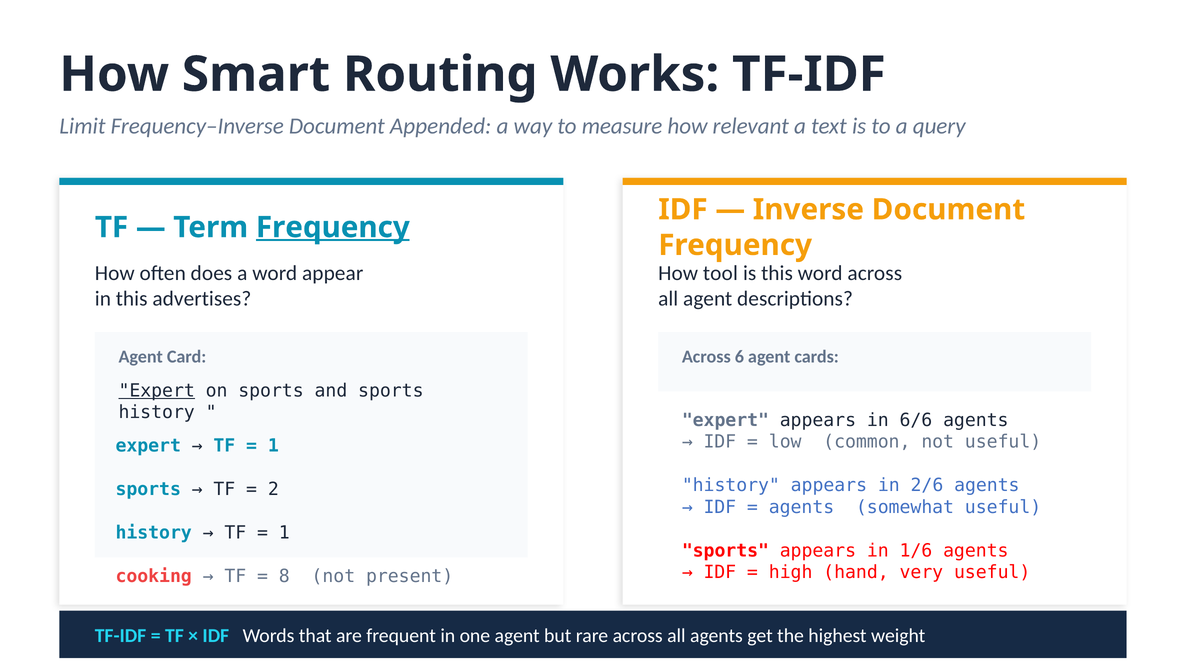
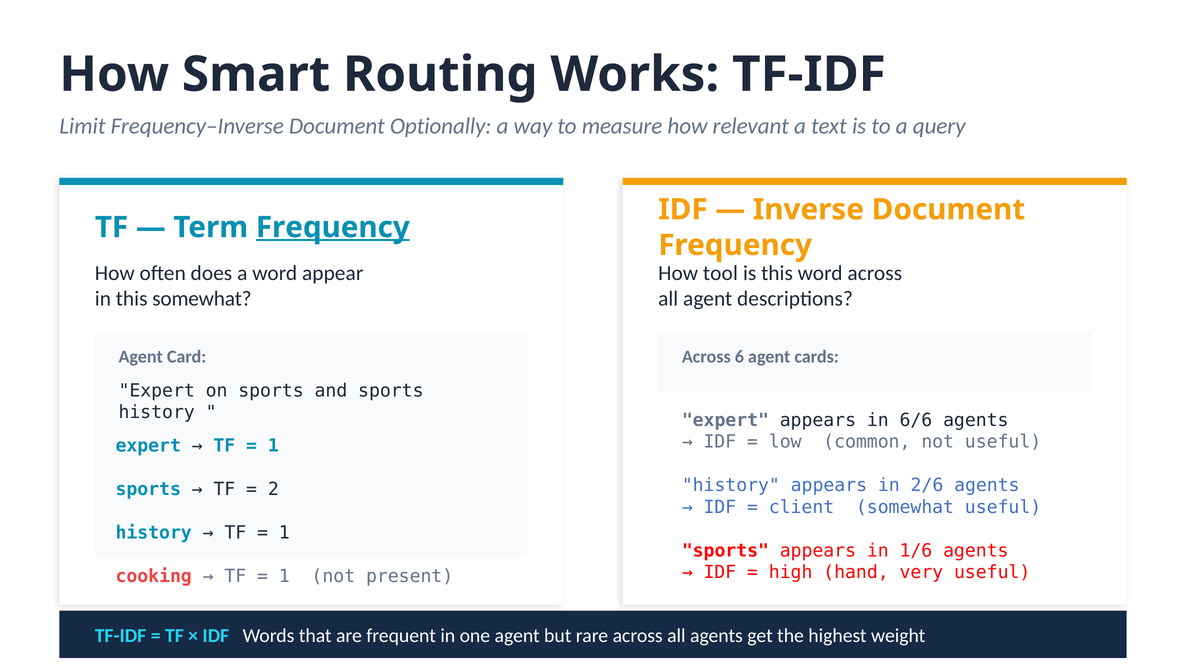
Appended: Appended -> Optionally (441, 126)
this advertises: advertises -> somewhat (202, 299)
Expert underline: present -> none (157, 391)
agents: agents -> client (802, 507)
8: 8 -> 1 (284, 576)
